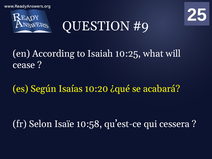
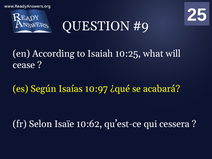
10:20: 10:20 -> 10:97 (96, 89)
10:58: 10:58 -> 10:62 (89, 124)
